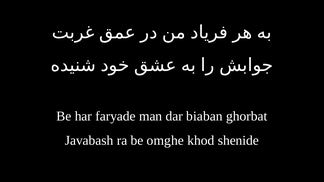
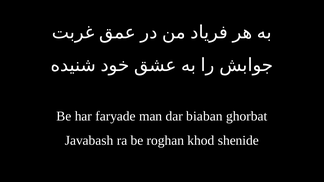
omghe: omghe -> roghan (165, 141)
